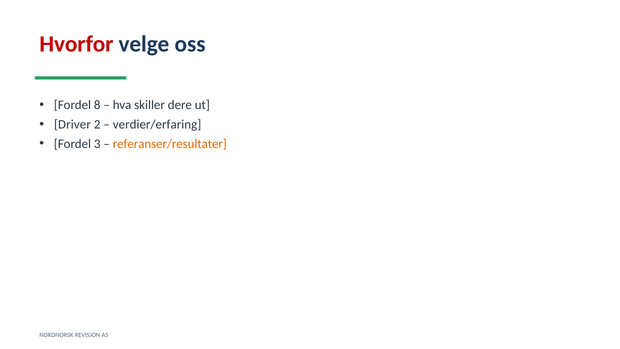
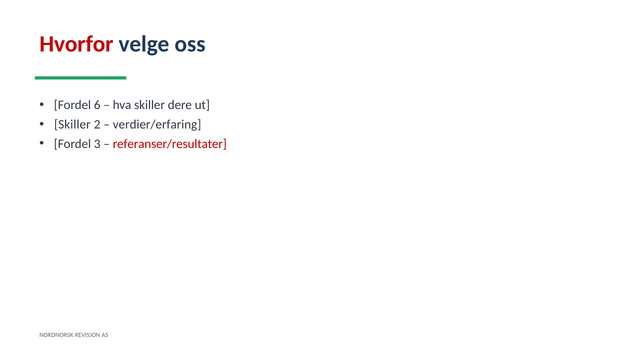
8: 8 -> 6 (97, 105)
Driver: Driver -> Skiller (72, 124)
referanser/resultater colour: orange -> red (170, 144)
